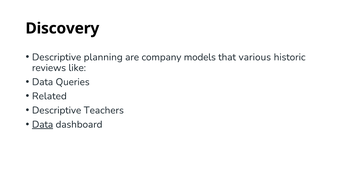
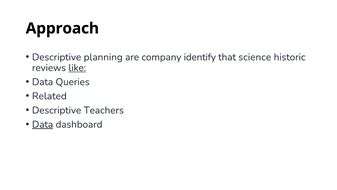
Discovery: Discovery -> Approach (62, 28)
models: models -> identify (200, 57)
various: various -> science (255, 57)
like underline: none -> present (77, 68)
